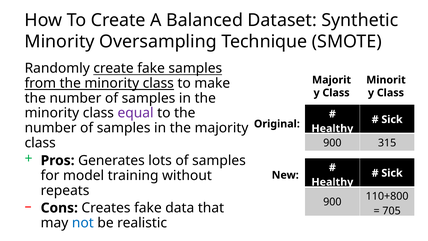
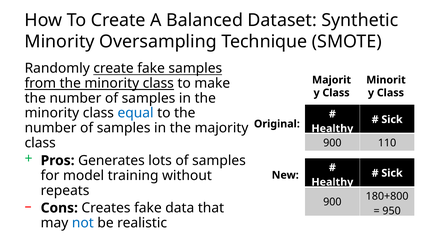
equal colour: purple -> blue (136, 113)
315: 315 -> 110 (387, 143)
110+800: 110+800 -> 180+800 (387, 196)
705: 705 -> 950 (392, 211)
